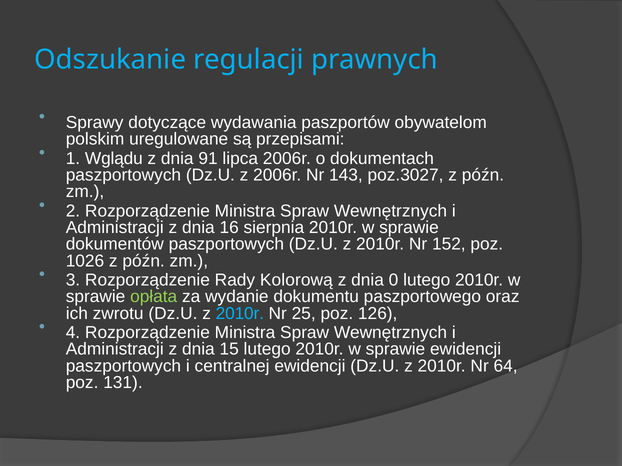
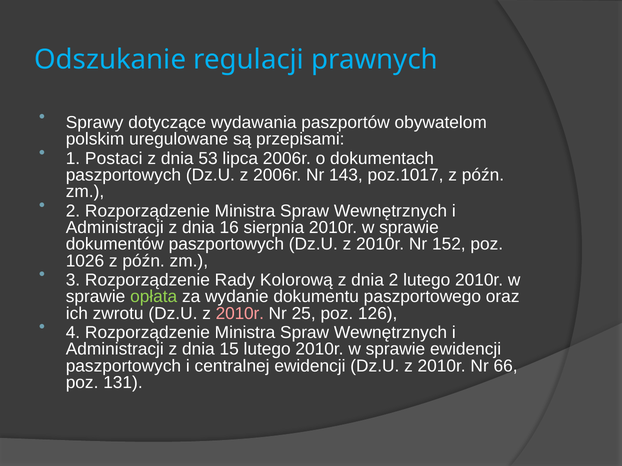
Wglądu: Wglądu -> Postaci (114, 159)
91: 91 -> 53 (208, 159)
poz.3027: poz.3027 -> poz.1017 (406, 175)
dnia 0: 0 -> 2 (394, 280)
2010r colour: light blue -> pink (240, 314)
64: 64 -> 66 (506, 366)
